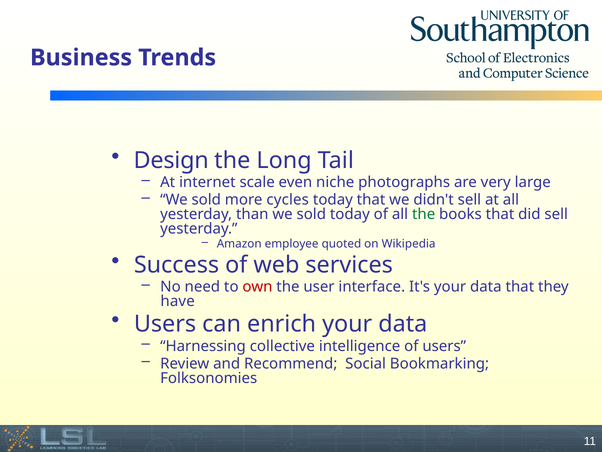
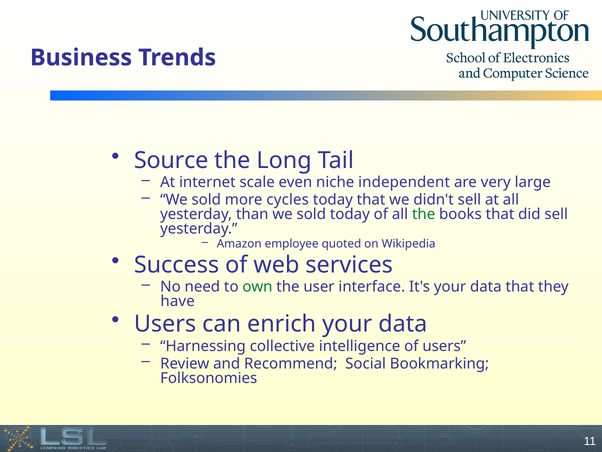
Design: Design -> Source (171, 160)
photographs: photographs -> independent (404, 182)
own colour: red -> green (257, 287)
